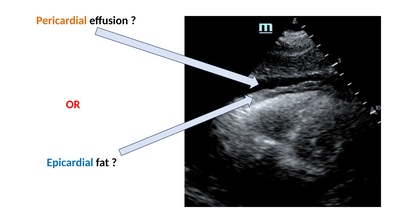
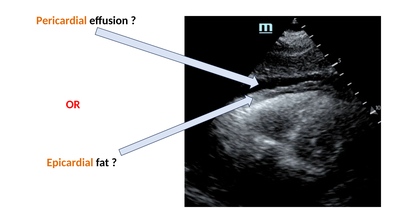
Epicardial colour: blue -> orange (70, 162)
